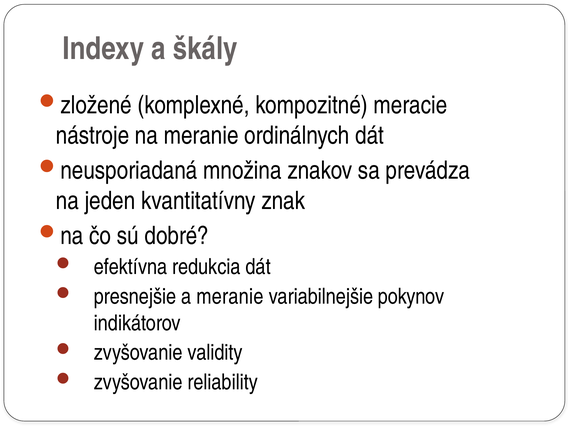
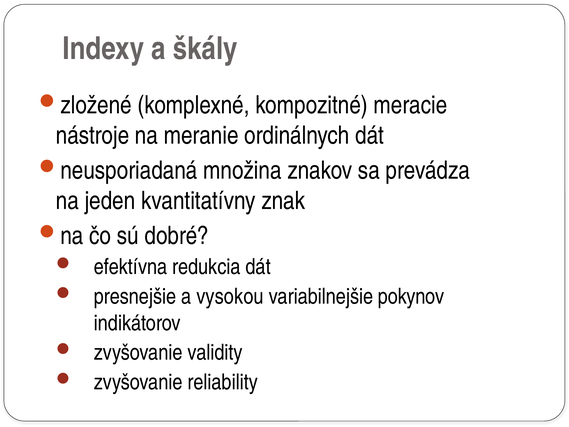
a meranie: meranie -> vysokou (230, 296)
